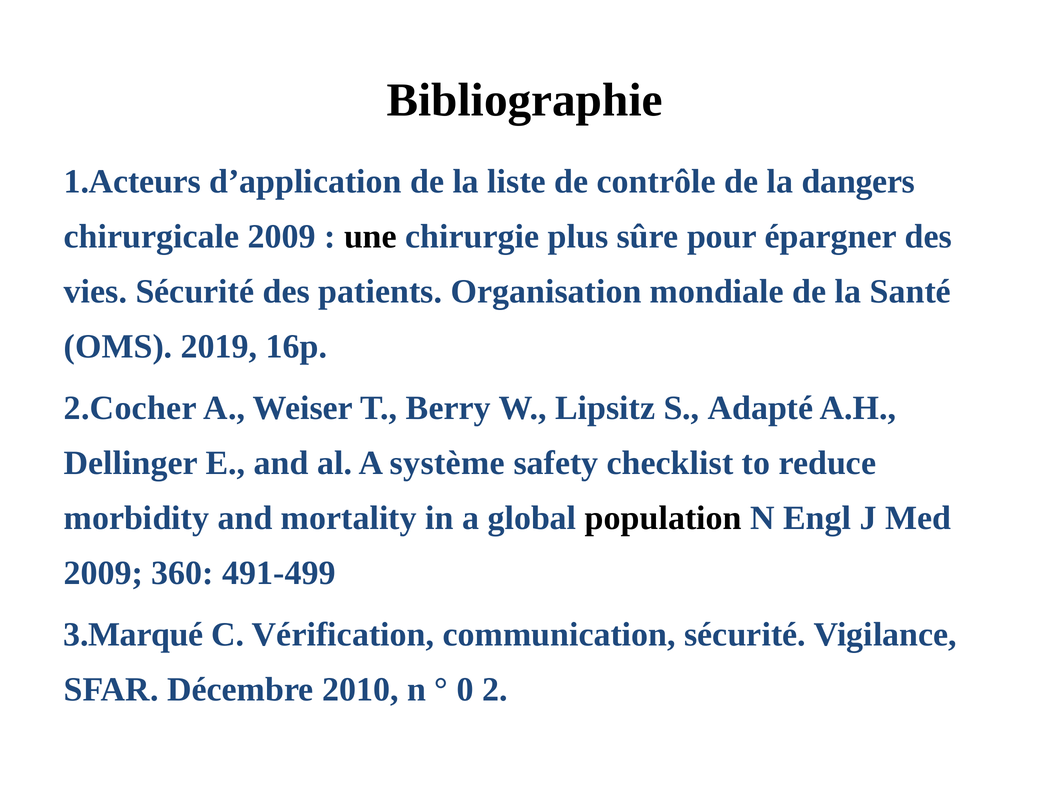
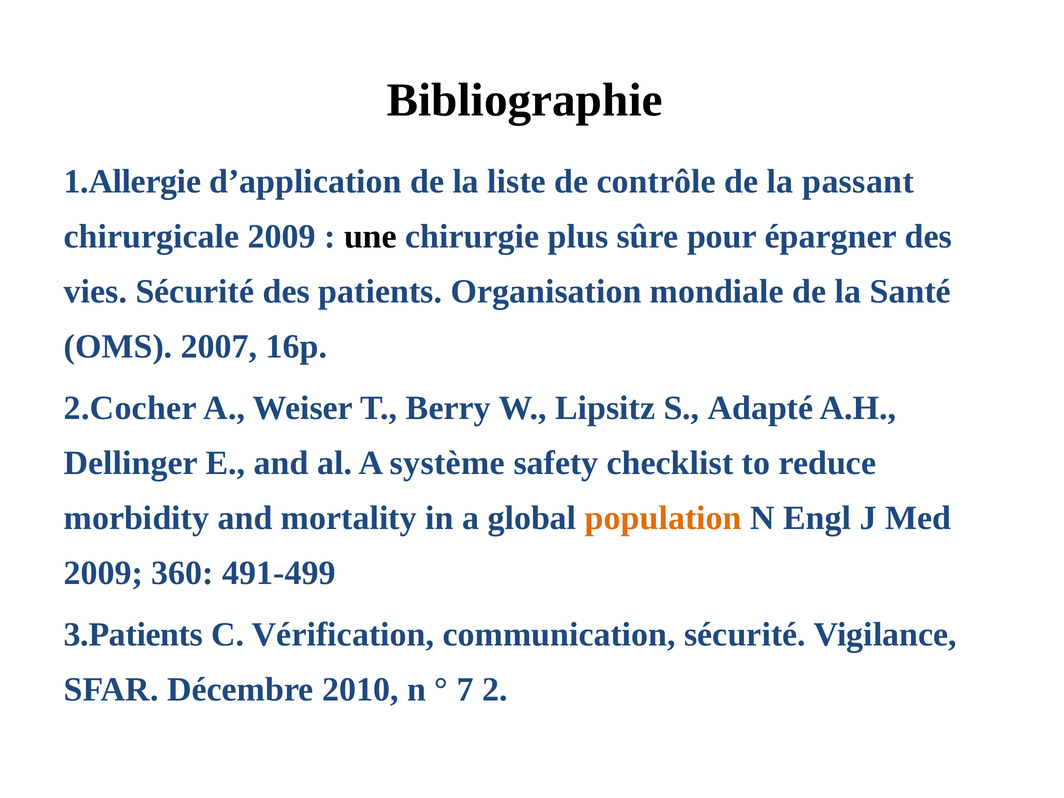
1.Acteurs: 1.Acteurs -> 1.Allergie (132, 182)
dangers: dangers -> passant (858, 182)
2019: 2019 -> 2007 (219, 347)
population colour: black -> orange (663, 518)
3.Marqué: 3.Marqué -> 3.Patients (133, 634)
0: 0 -> 7 (465, 689)
